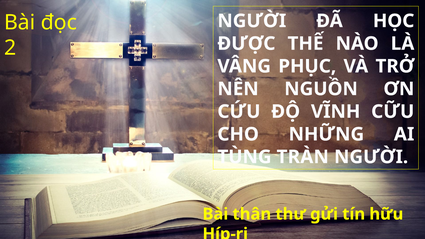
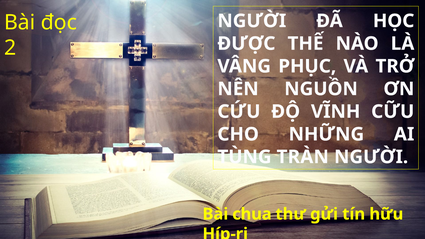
thân: thân -> chua (252, 214)
